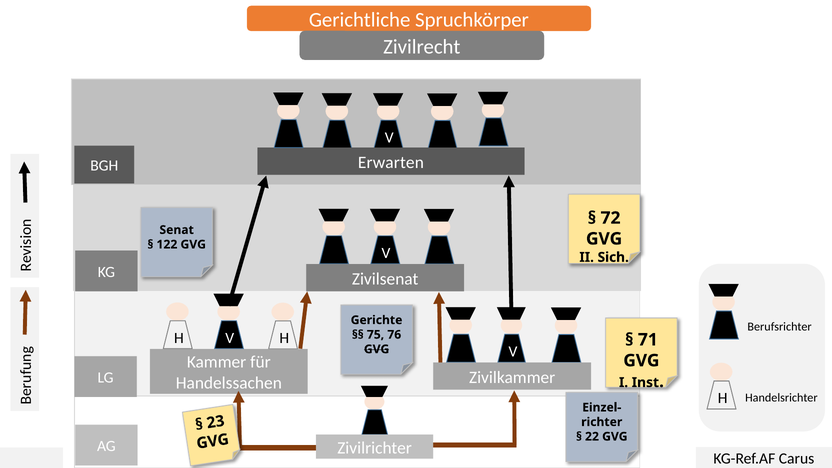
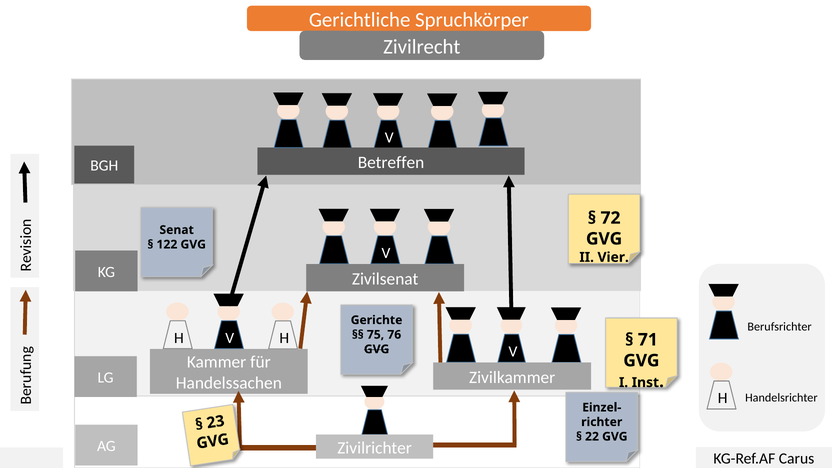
Erwarten: Erwarten -> Betreffen (391, 162)
Sich: Sich -> Vier (613, 257)
